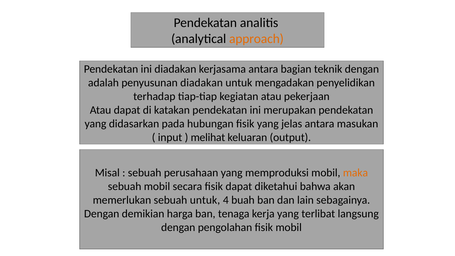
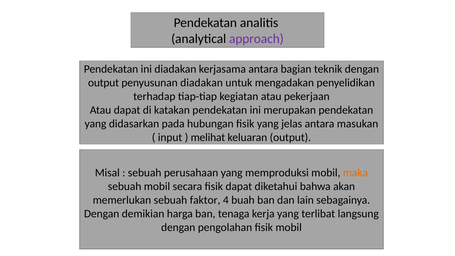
approach colour: orange -> purple (256, 39)
adalah: adalah -> output (104, 83)
sebuah untuk: untuk -> faktor (205, 200)
